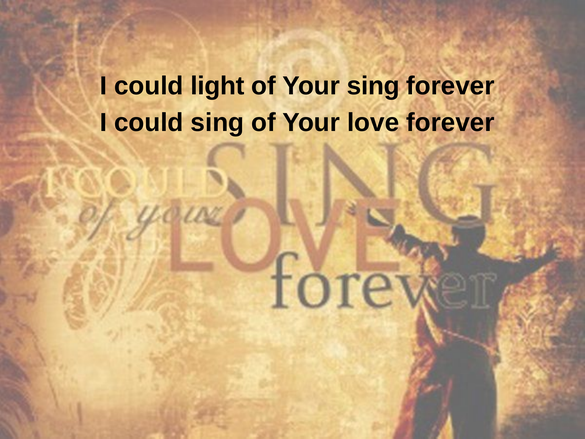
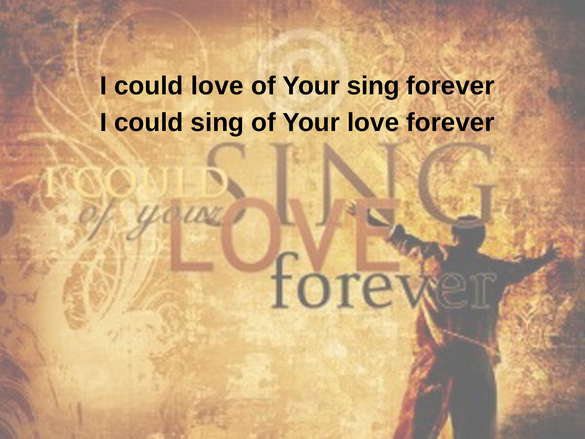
could light: light -> love (217, 86)
